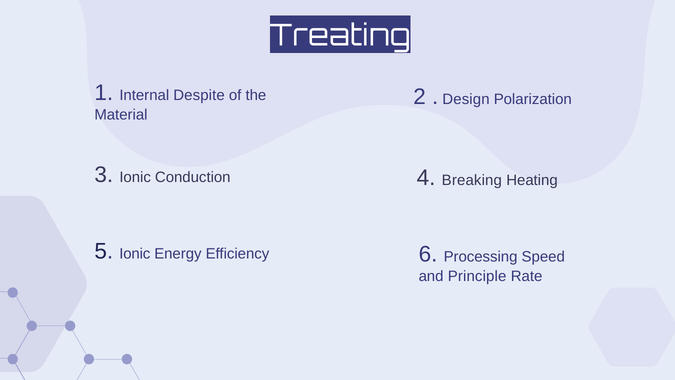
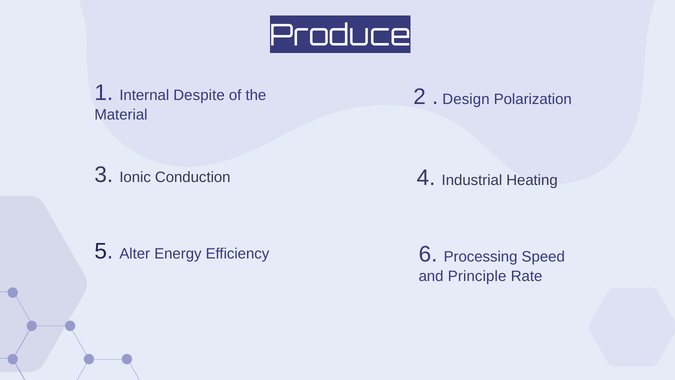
Treating: Treating -> Produce (340, 36)
Breaking: Breaking -> Industrial (472, 180)
5 Ionic: Ionic -> Alter (135, 253)
